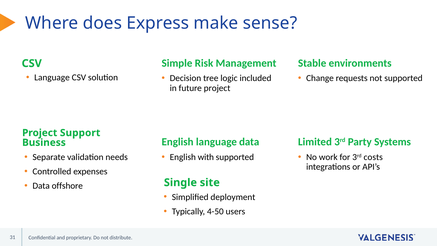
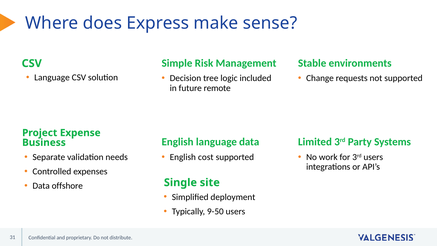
future project: project -> remote (217, 88)
Support: Support -> Expense (80, 133)
with: with -> cost (206, 157)
3rd costs: costs -> users (373, 157)
4-50: 4-50 -> 9-50 (215, 211)
